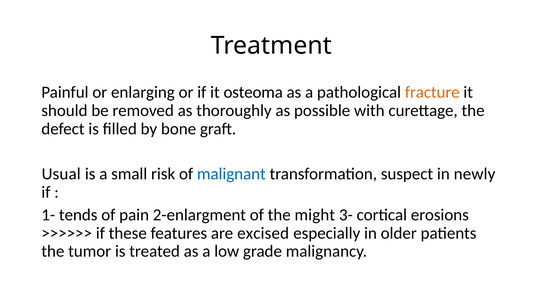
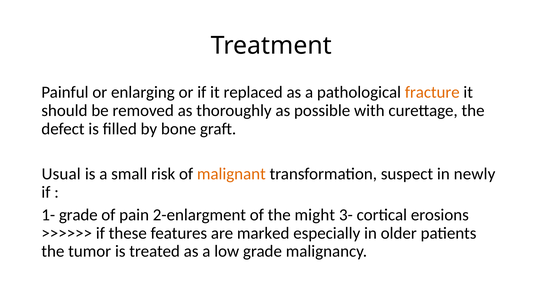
osteoma: osteoma -> replaced (253, 92)
malignant colour: blue -> orange (231, 174)
1- tends: tends -> grade (78, 215)
excised: excised -> marked (263, 233)
